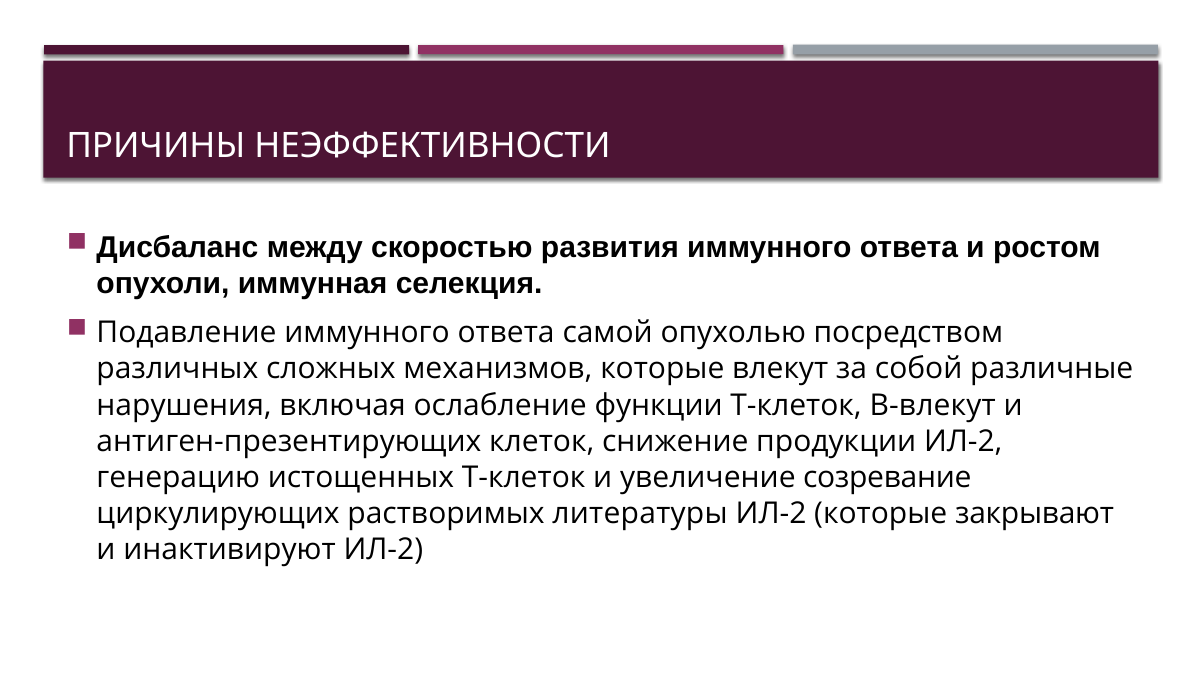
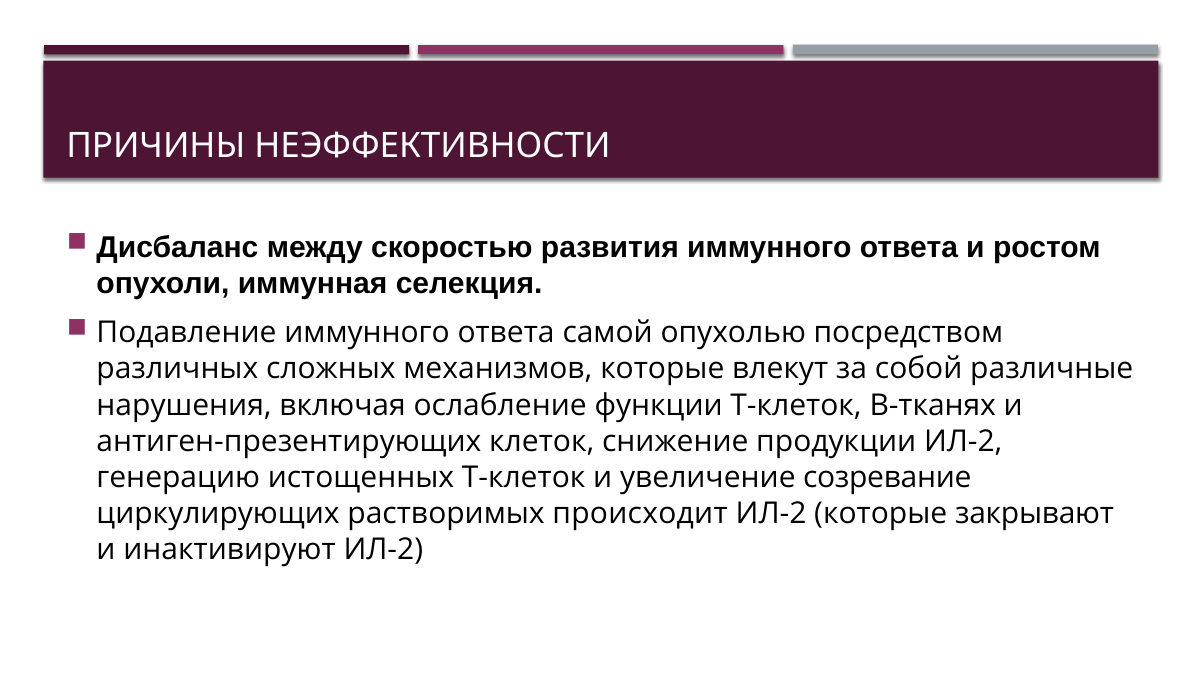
В-влекут: В-влекут -> В-тканях (933, 405)
литературы: литературы -> происходит (640, 513)
